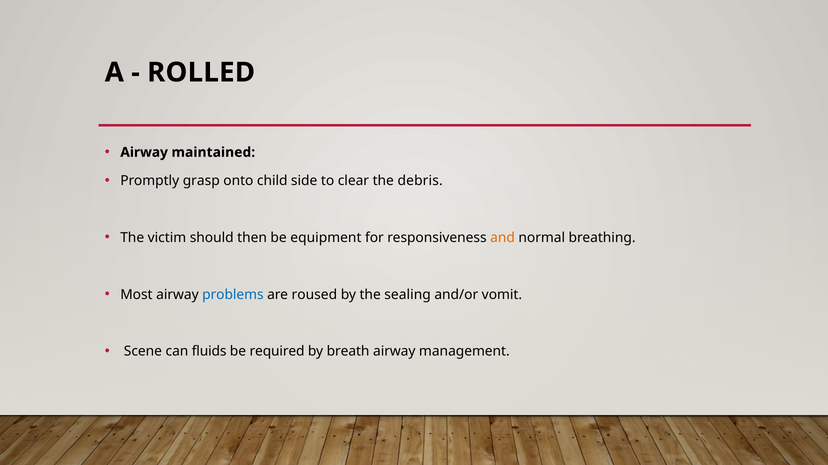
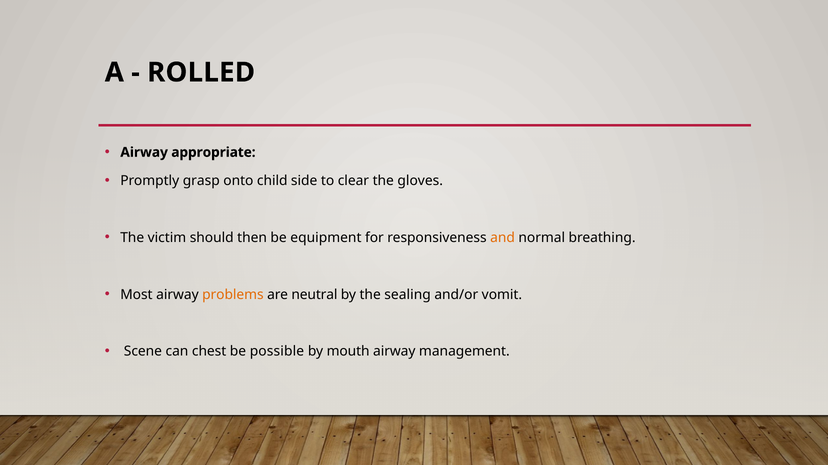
maintained: maintained -> appropriate (213, 153)
debris: debris -> gloves (420, 181)
problems colour: blue -> orange (233, 295)
roused: roused -> neutral (314, 295)
fluids: fluids -> chest (209, 352)
required: required -> possible (277, 352)
breath: breath -> mouth (348, 352)
